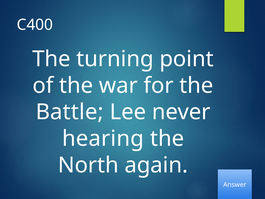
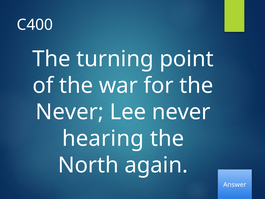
Battle: Battle -> Never (70, 112)
